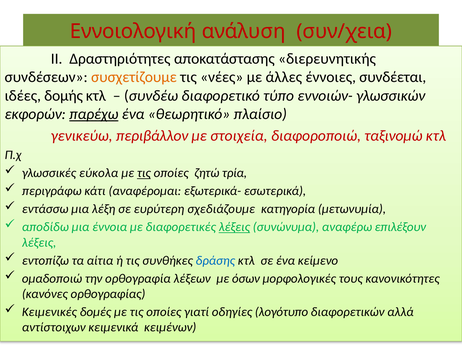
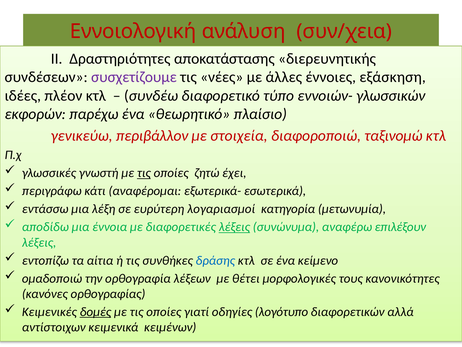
συσχετίζουμε colour: orange -> purple (134, 77)
συνδέεται: συνδέεται -> εξάσκηση (393, 77)
δομής: δομής -> πλέον (63, 95)
παρέχω underline: present -> none (94, 114)
εύκολα: εύκολα -> γνωστή (99, 173)
τρία: τρία -> έχει (234, 173)
σχεδιάζουμε: σχεδιάζουμε -> λογαριασμοί (221, 209)
όσων: όσων -> θέτει (246, 278)
δομές underline: none -> present (95, 311)
